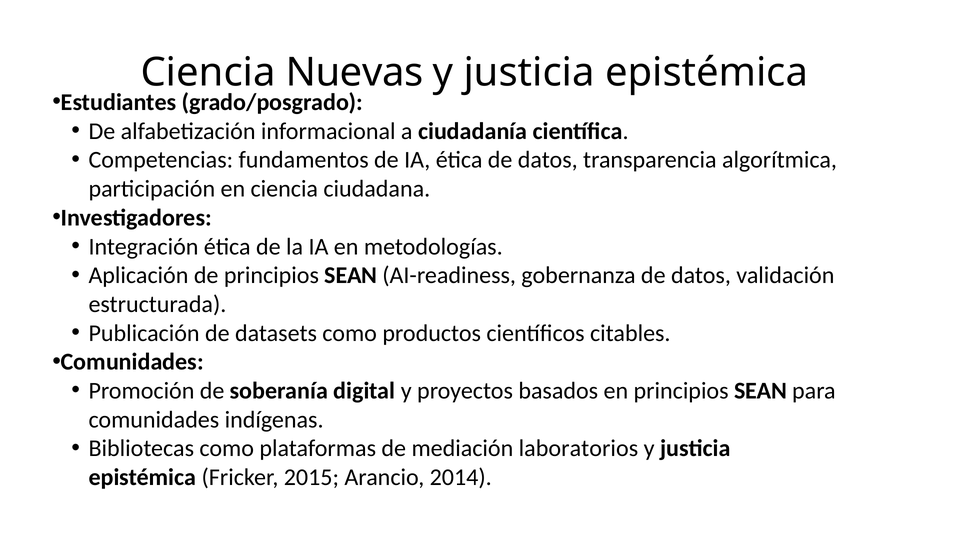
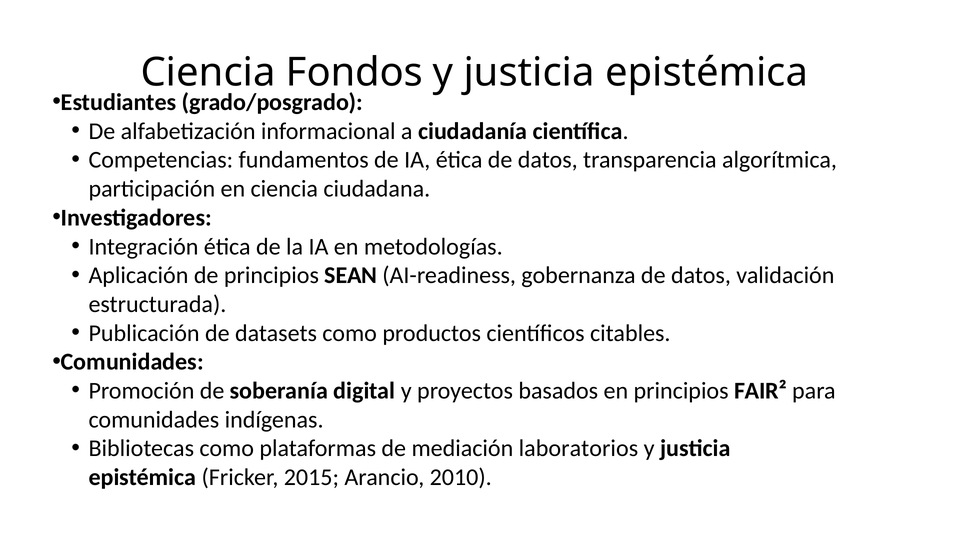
Nuevas: Nuevas -> Fondos (354, 73)
en principios SEAN: SEAN -> FAIR² (760, 391)
2014: 2014 -> 2010 (461, 478)
